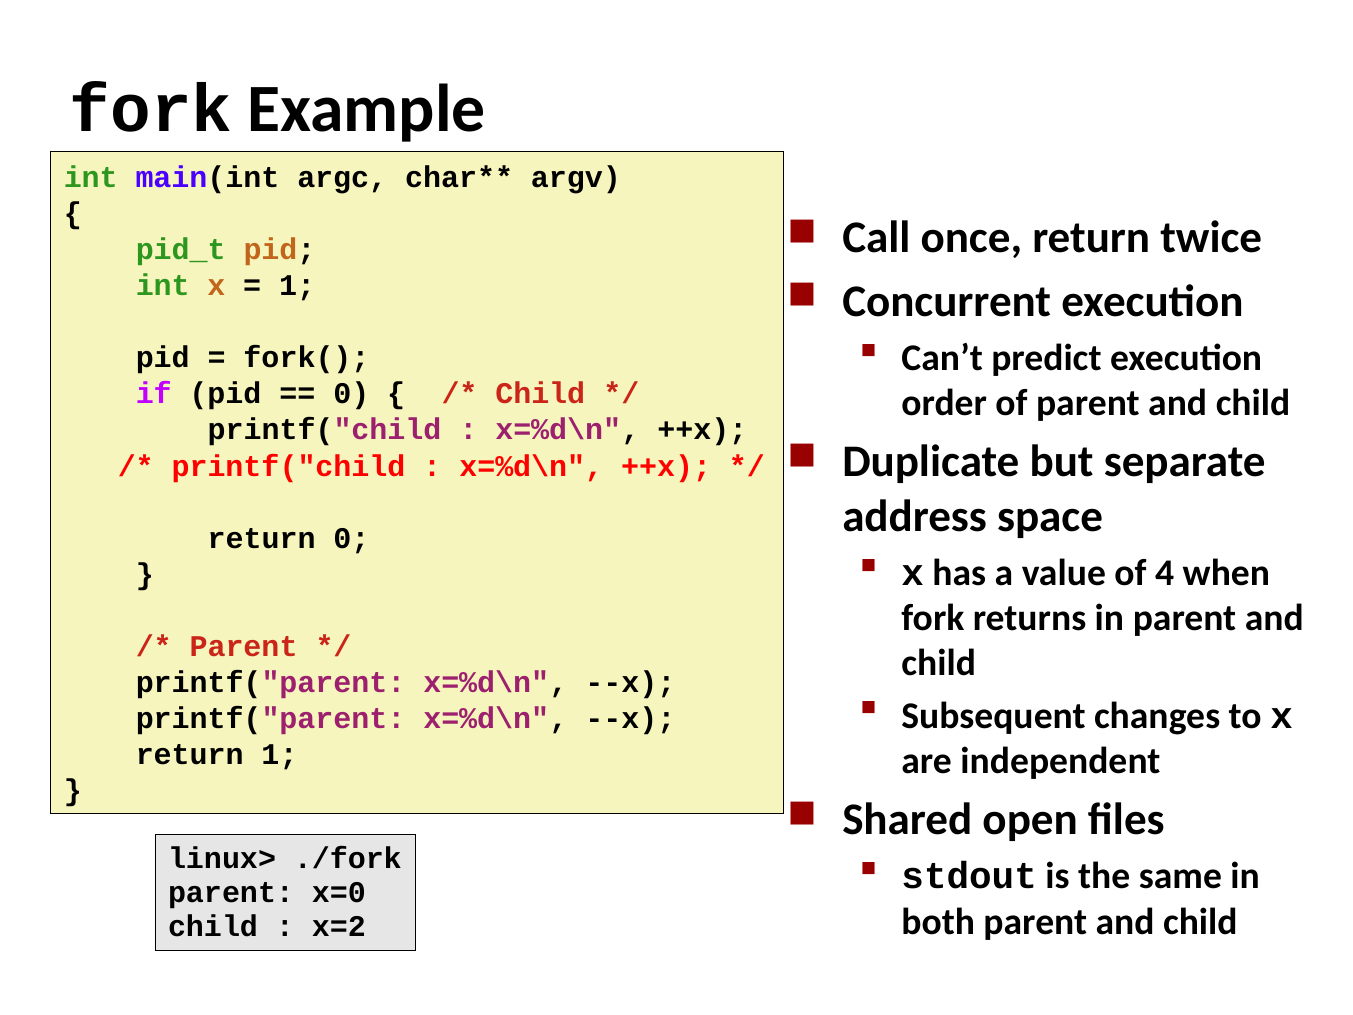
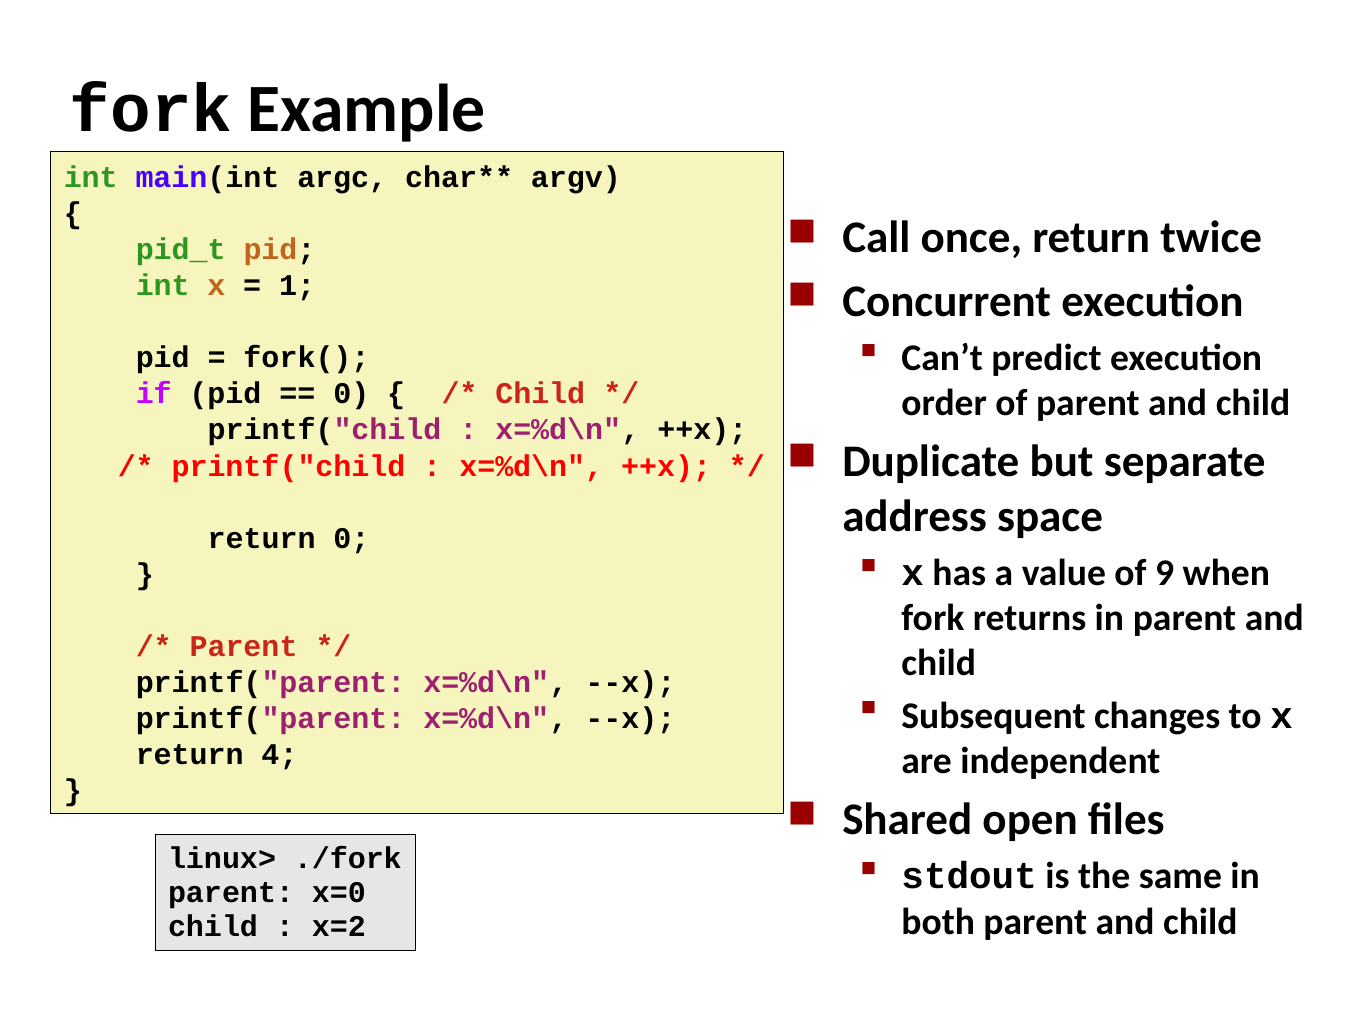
4: 4 -> 9 (1165, 573)
return 1: 1 -> 4 (280, 755)
